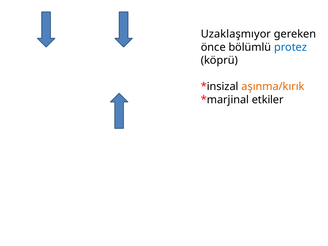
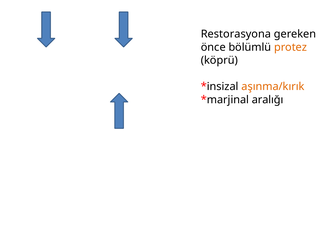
Uzaklaşmıyor: Uzaklaşmıyor -> Restorasyona (236, 34)
protez colour: blue -> orange (291, 47)
etkiler: etkiler -> aralığı (268, 100)
